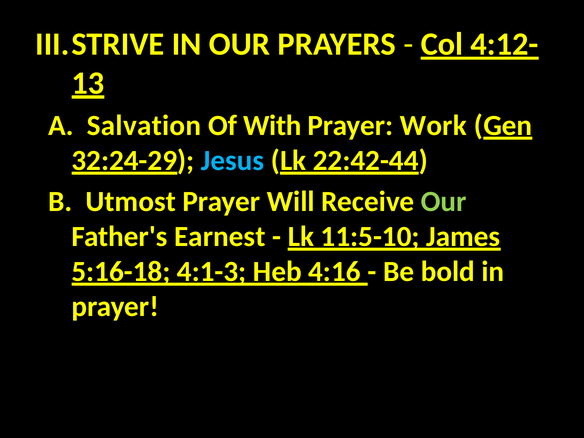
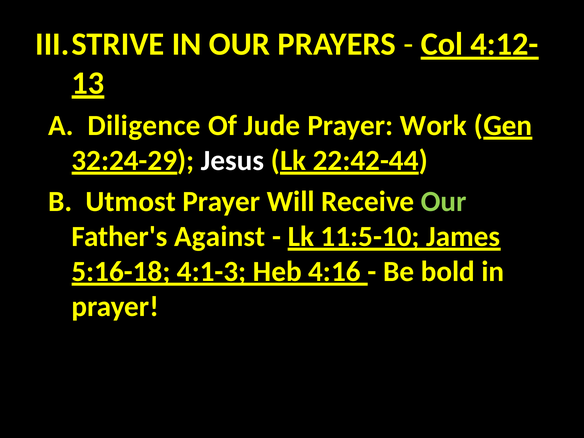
Salvation: Salvation -> Diligence (144, 126)
With: With -> Jude (272, 126)
Jesus colour: light blue -> white (233, 161)
Earnest: Earnest -> Against (220, 237)
